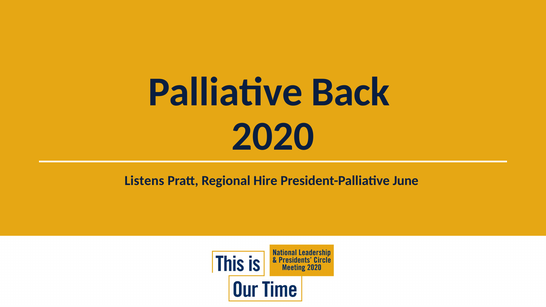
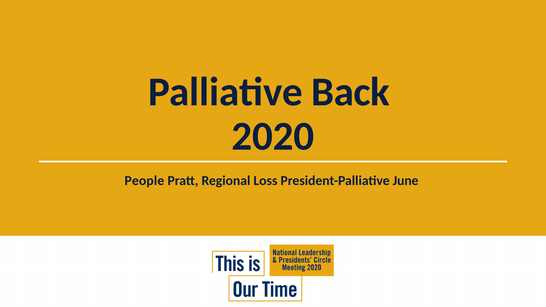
Listens: Listens -> People (144, 181)
Hire: Hire -> Loss (265, 181)
